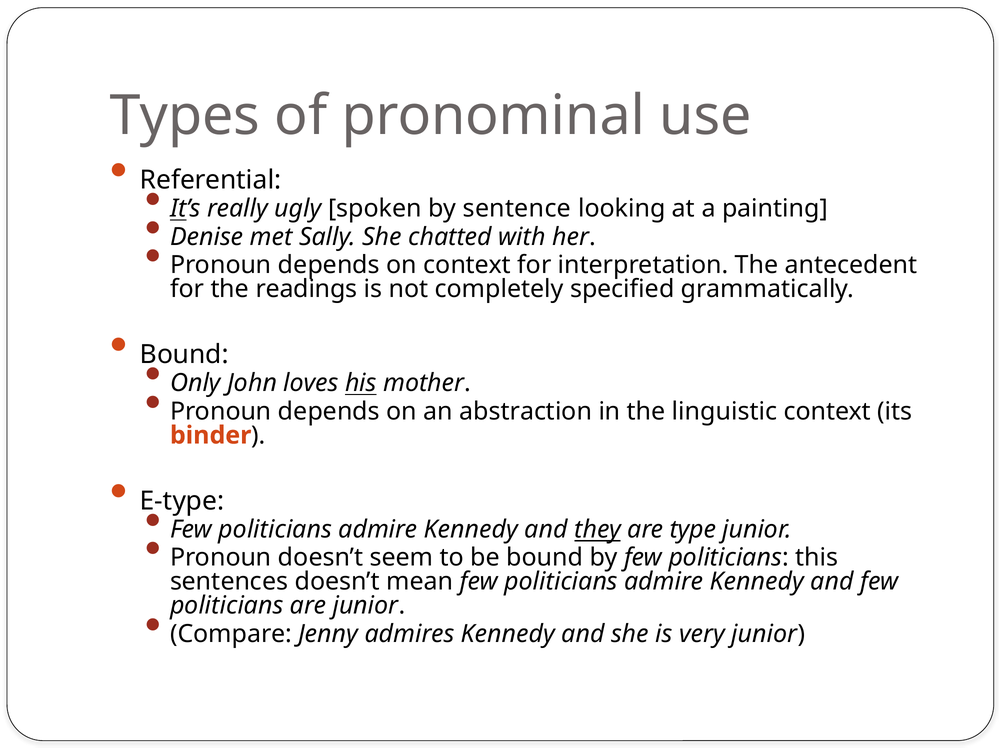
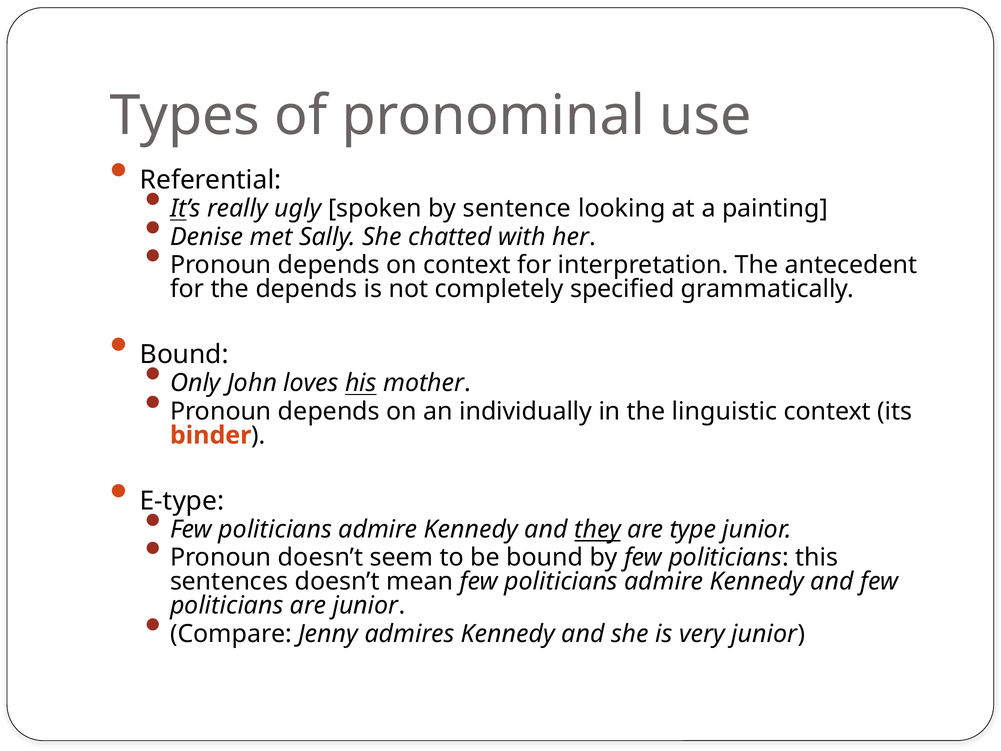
the readings: readings -> depends (306, 289)
abstraction: abstraction -> individually (526, 411)
